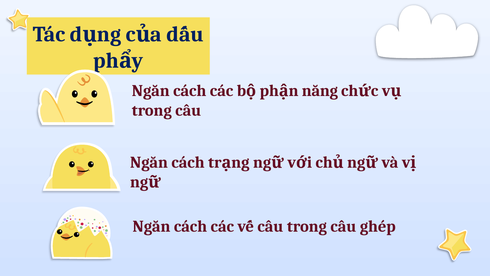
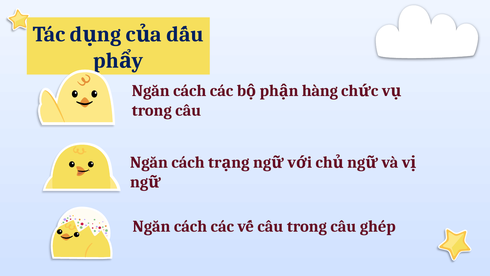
năng: năng -> hàng (320, 91)
